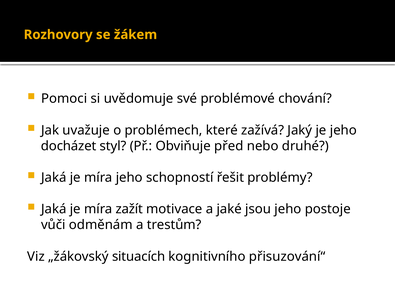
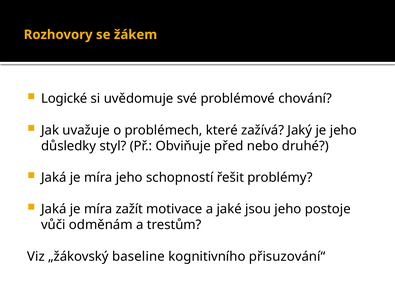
Pomoci: Pomoci -> Logické (64, 99)
docházet: docházet -> důsledky (69, 146)
situacích: situacích -> baseline (138, 257)
